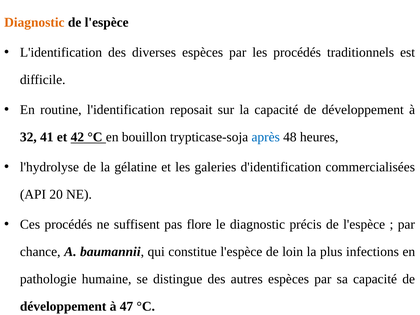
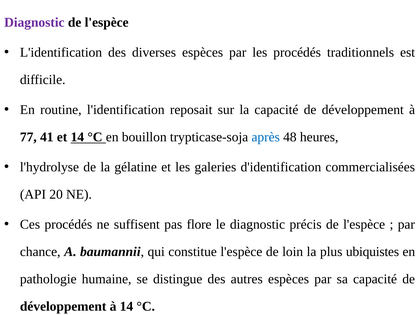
Diagnostic colour: orange -> purple (34, 22)
32: 32 -> 77 (28, 137)
et 42: 42 -> 14 (77, 137)
infections: infections -> ubiquistes (373, 252)
à 47: 47 -> 14 (126, 307)
